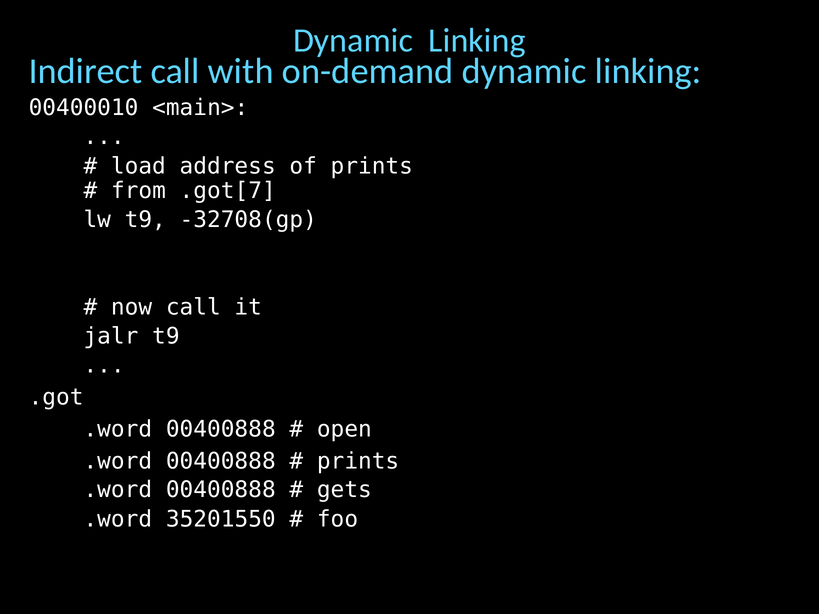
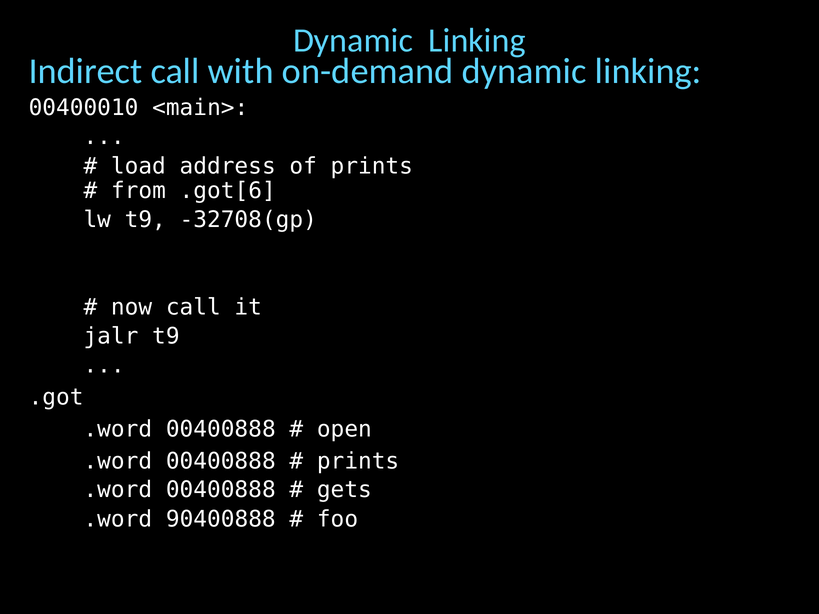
.got[7: .got[7 -> .got[6 (228, 191)
35201550: 35201550 -> 90400888 (221, 519)
